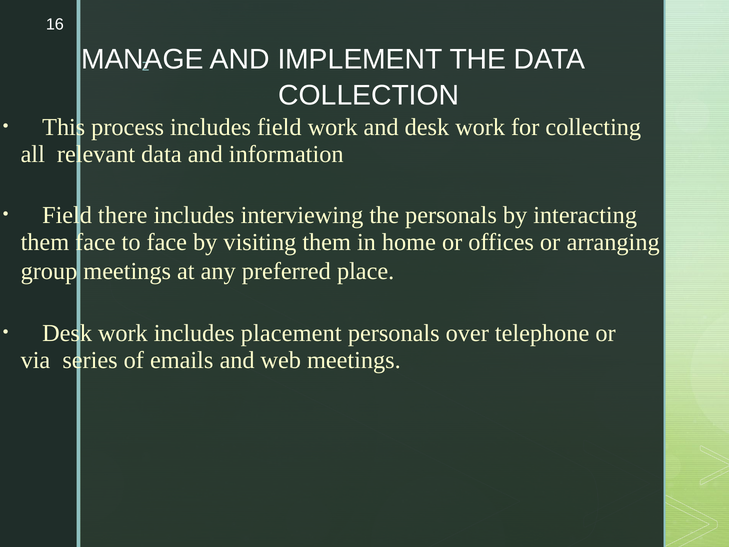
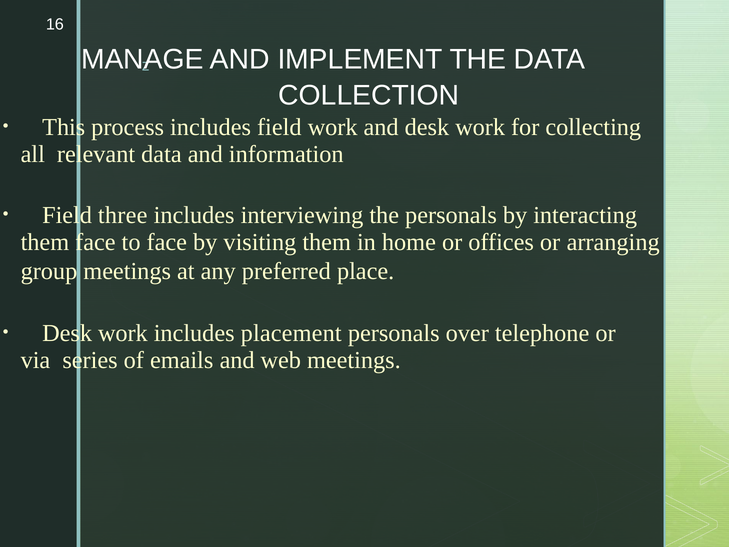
there: there -> three (123, 215)
